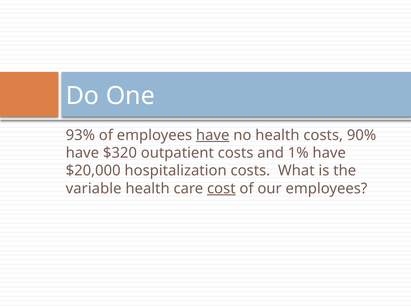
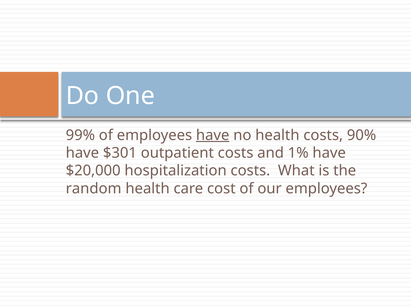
93%: 93% -> 99% (80, 135)
$320: $320 -> $301 (120, 153)
variable: variable -> random (94, 189)
cost underline: present -> none (221, 189)
